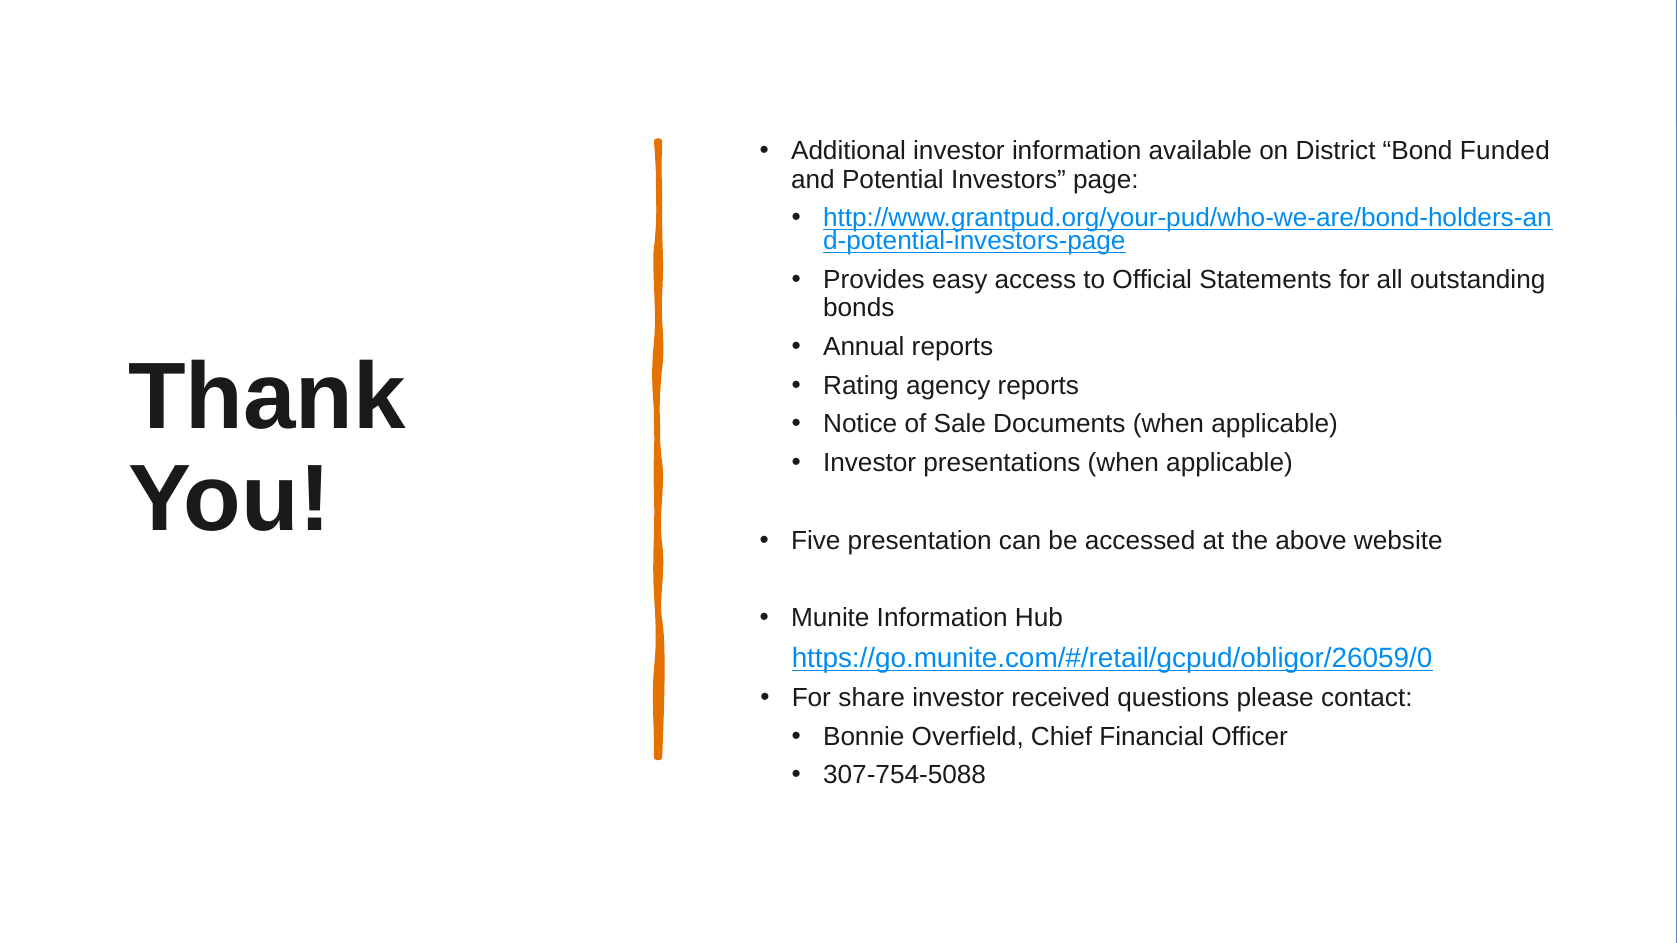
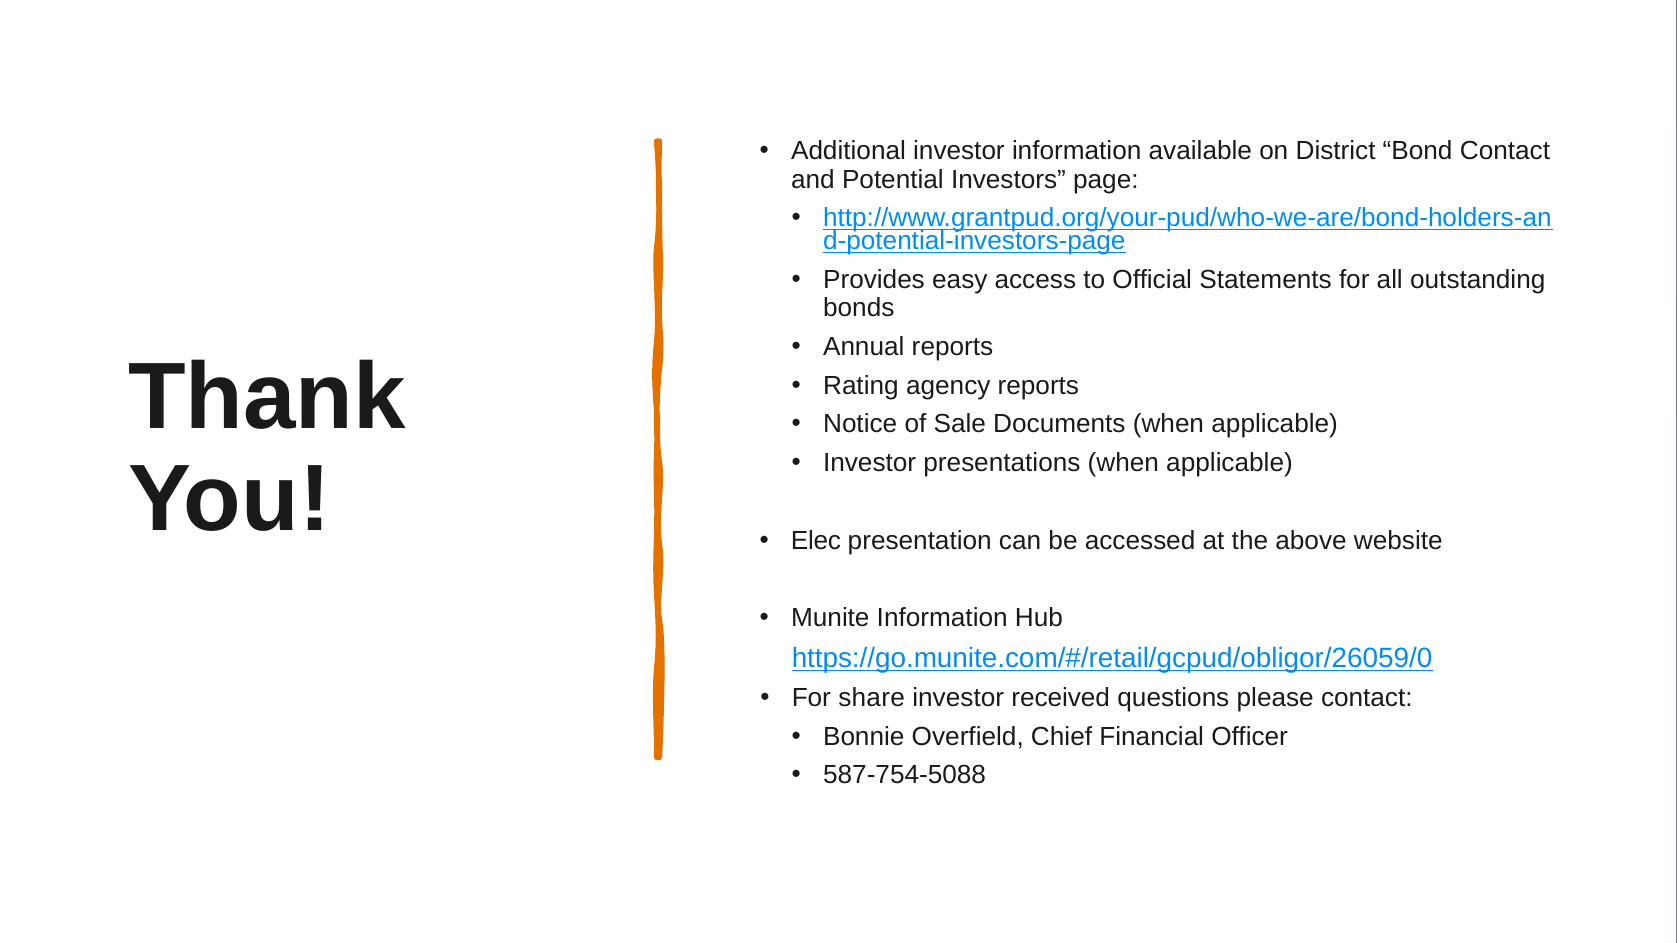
Bond Funded: Funded -> Contact (1505, 151)
Five: Five -> Elec (816, 541)
307-754-5088: 307-754-5088 -> 587-754-5088 (905, 776)
